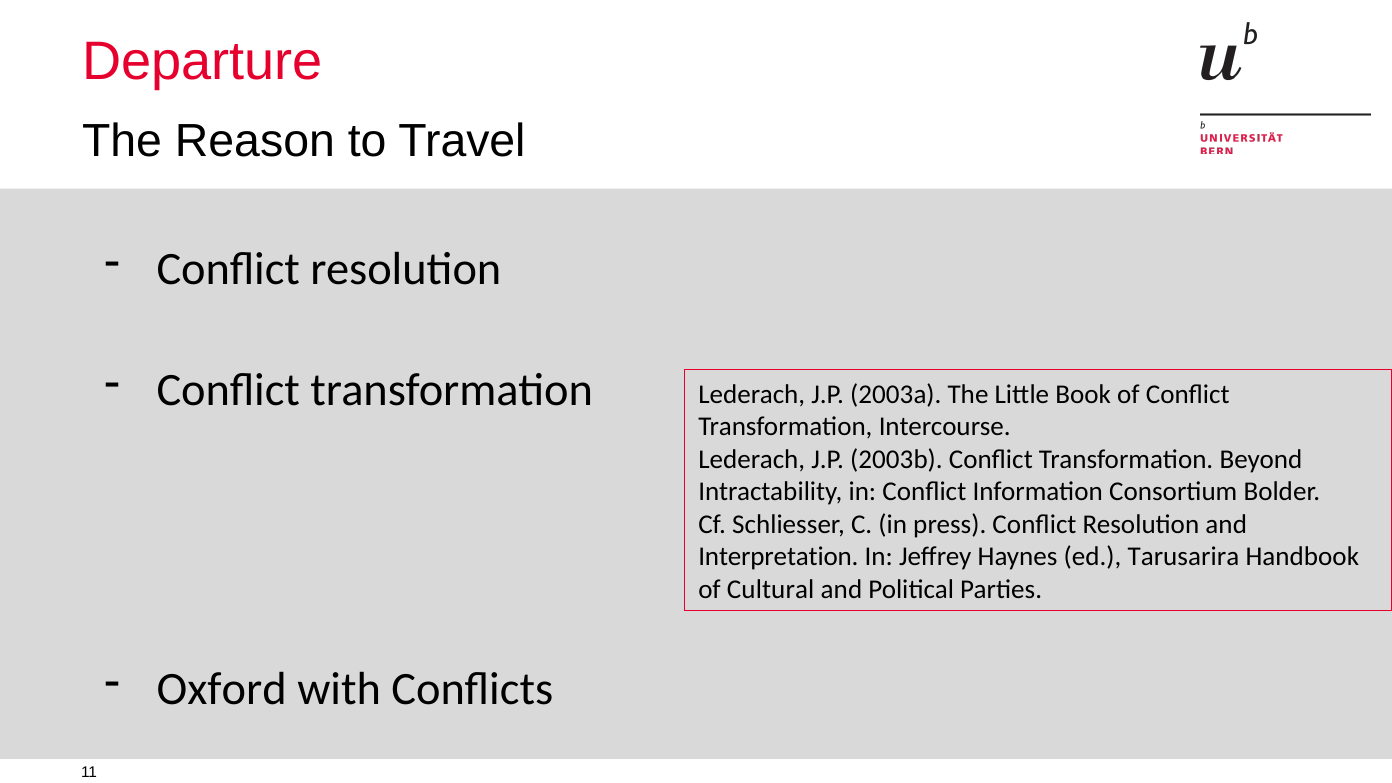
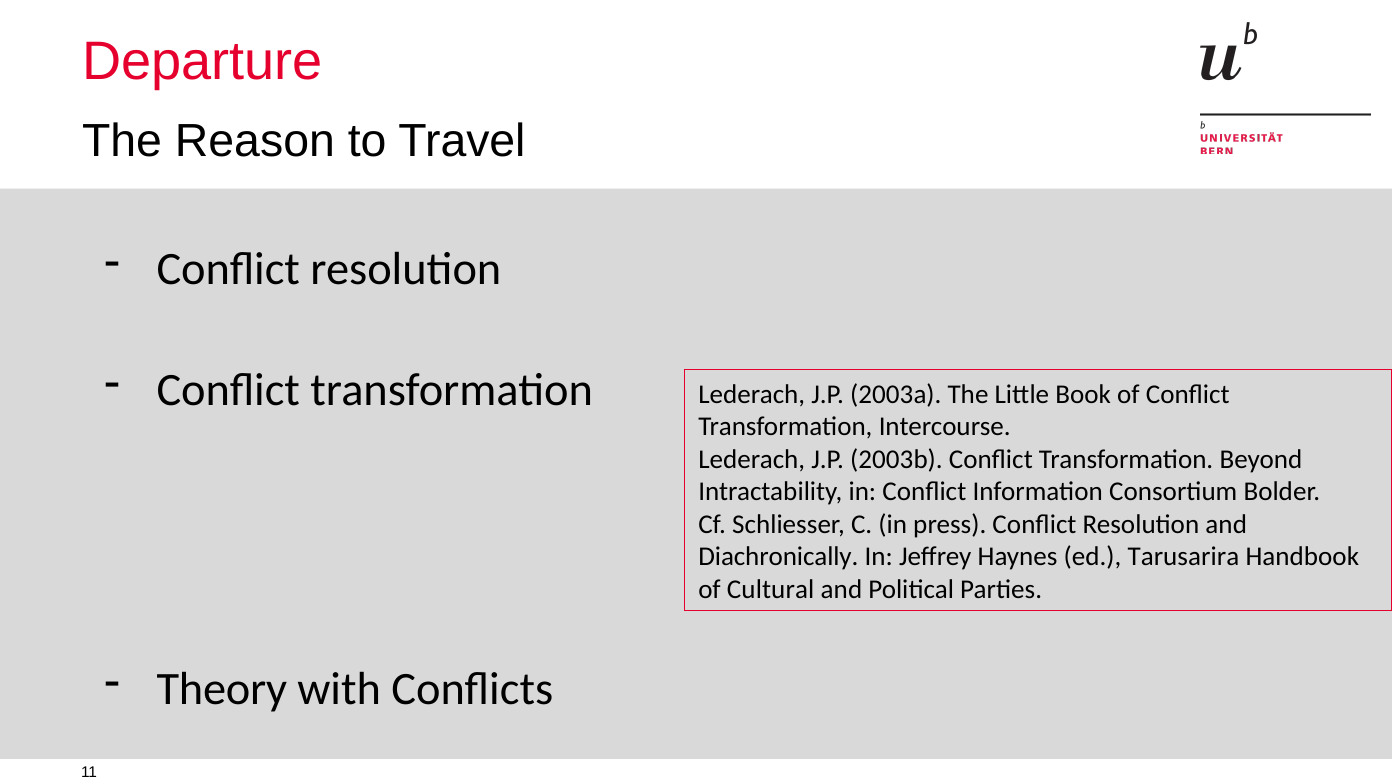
Interpretation: Interpretation -> Diachronically (778, 557)
Oxford: Oxford -> Theory (222, 689)
